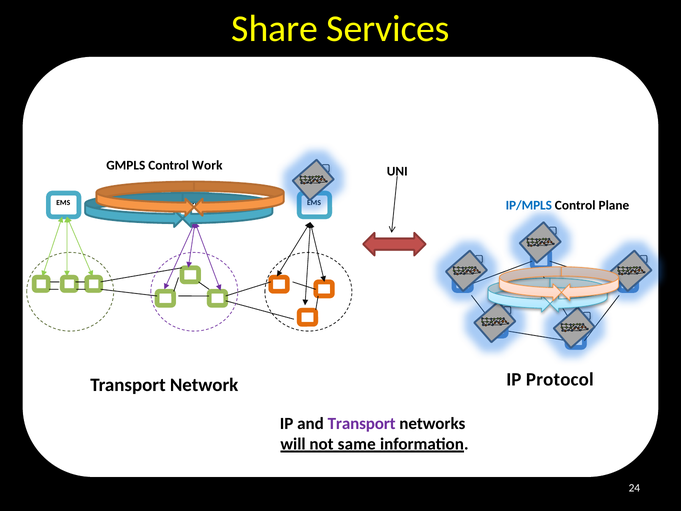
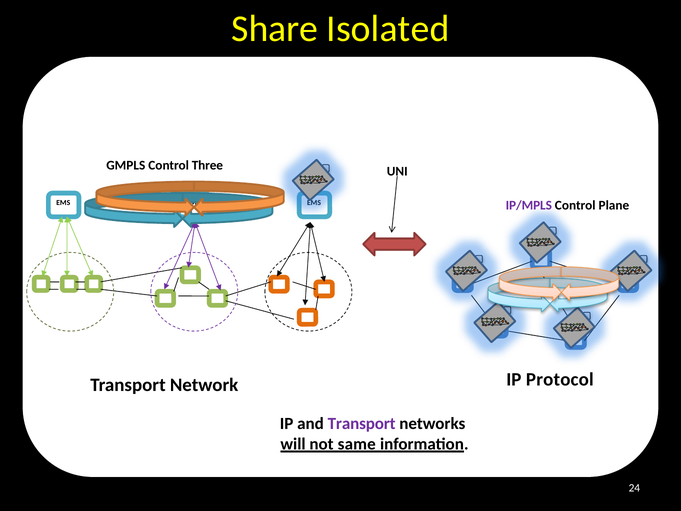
Services: Services -> Isolated (388, 29)
Work: Work -> Three (207, 165)
IP/MPLS colour: blue -> purple (529, 205)
